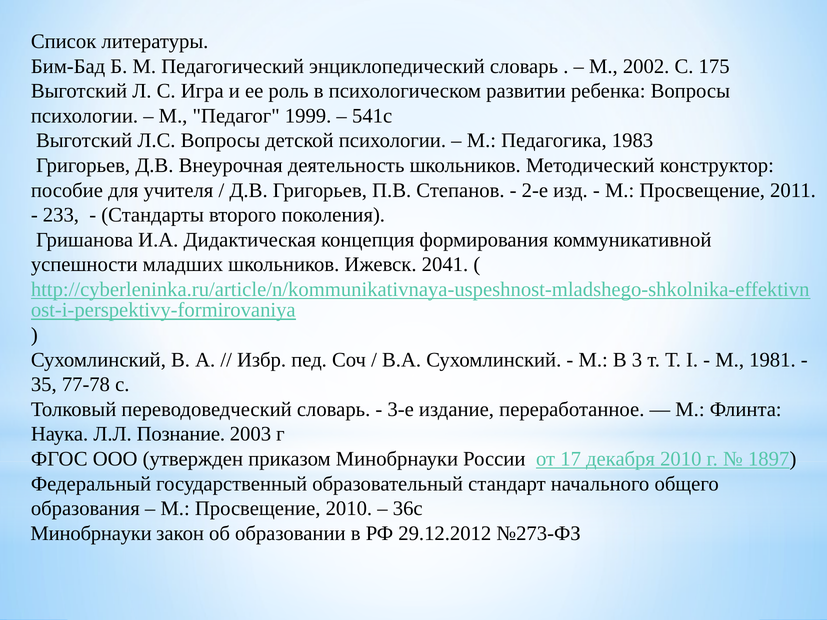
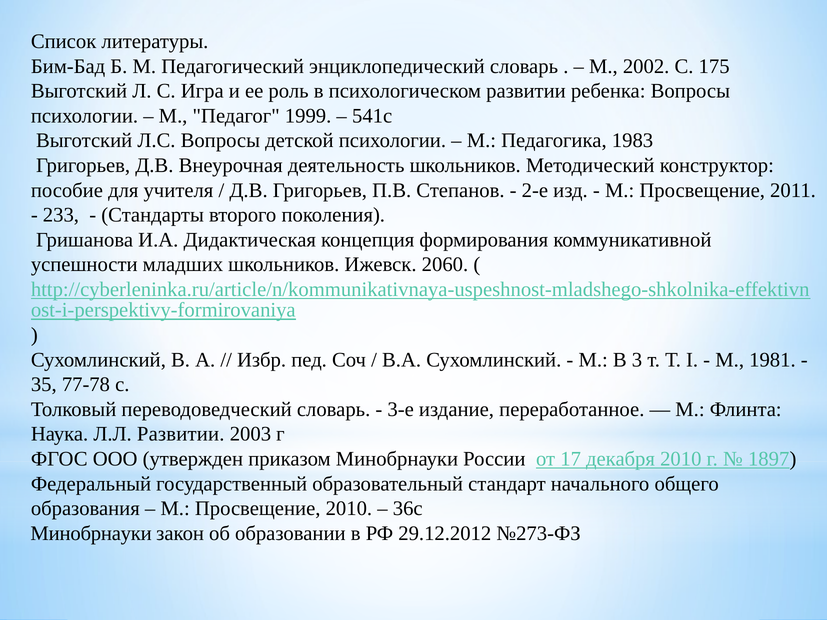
2041: 2041 -> 2060 (445, 265)
Л.Л Познание: Познание -> Развитии (181, 434)
